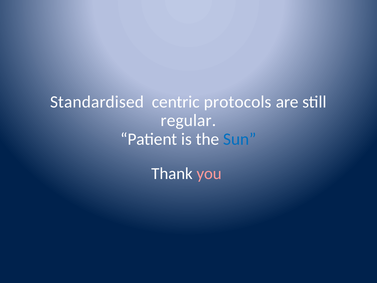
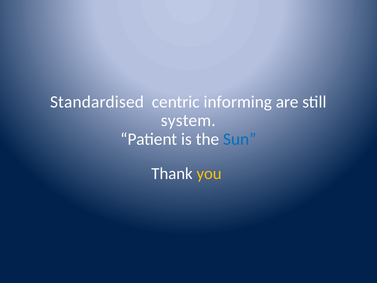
protocols: protocols -> informing (238, 102)
regular: regular -> system (188, 120)
you colour: pink -> yellow (209, 173)
